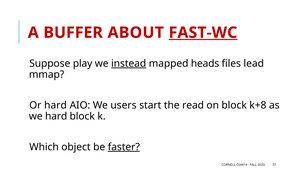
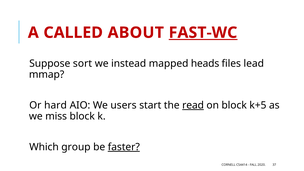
BUFFER: BUFFER -> CALLED (73, 33)
play: play -> sort (83, 64)
instead underline: present -> none (129, 64)
read underline: none -> present (193, 105)
k+8: k+8 -> k+5 (258, 105)
we hard: hard -> miss (56, 116)
object: object -> group (76, 147)
